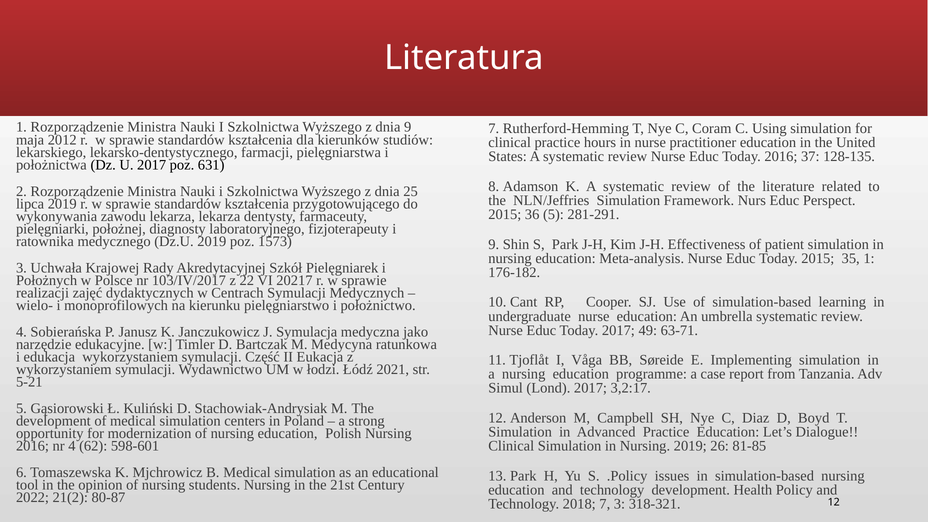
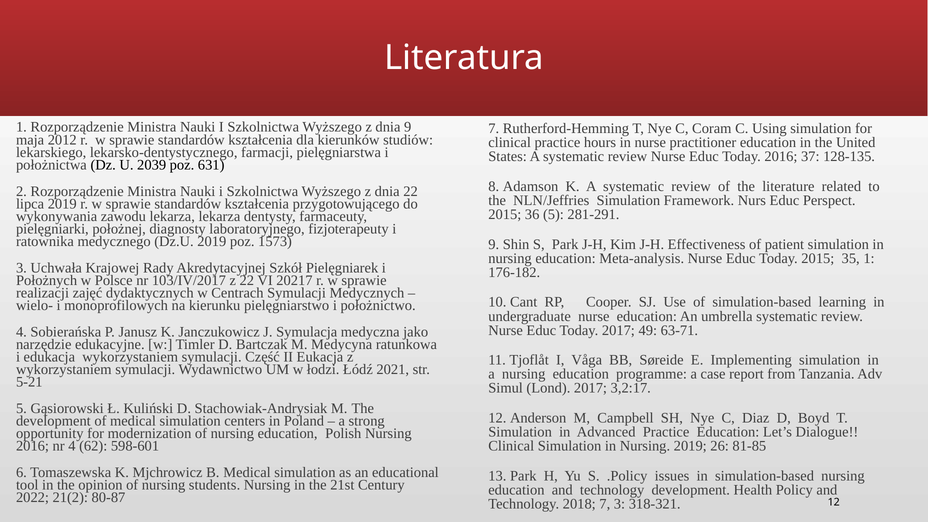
U 2017: 2017 -> 2039 (152, 165)
dnia 25: 25 -> 22 (411, 191)
